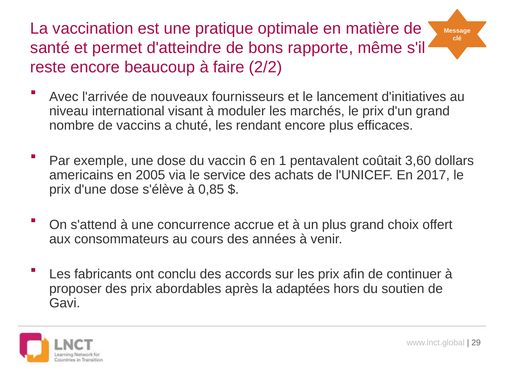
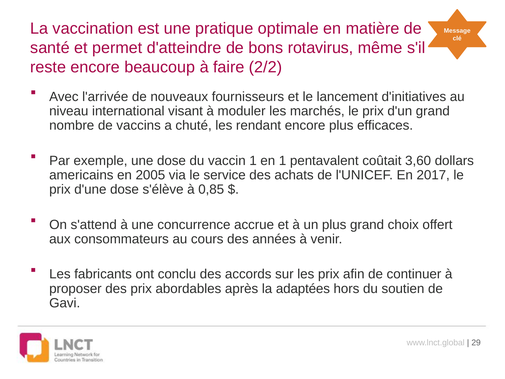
rapporte: rapporte -> rotavirus (321, 48)
vaccin 6: 6 -> 1 (253, 161)
